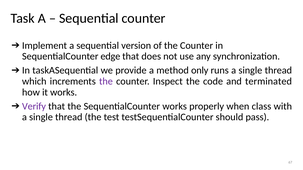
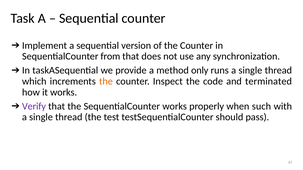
edge: edge -> from (110, 57)
the colour: purple -> orange (106, 81)
class: class -> such (261, 106)
